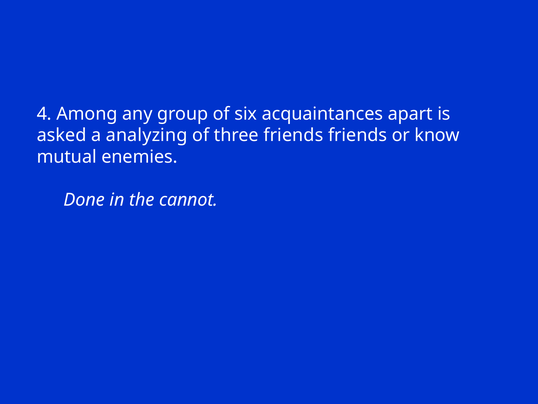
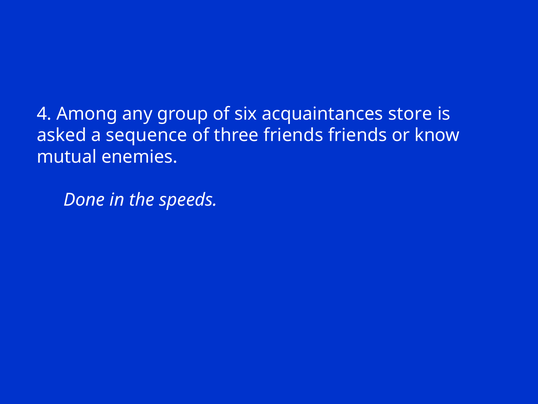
apart: apart -> store (410, 114)
analyzing: analyzing -> sequence (147, 135)
cannot: cannot -> speeds (188, 200)
